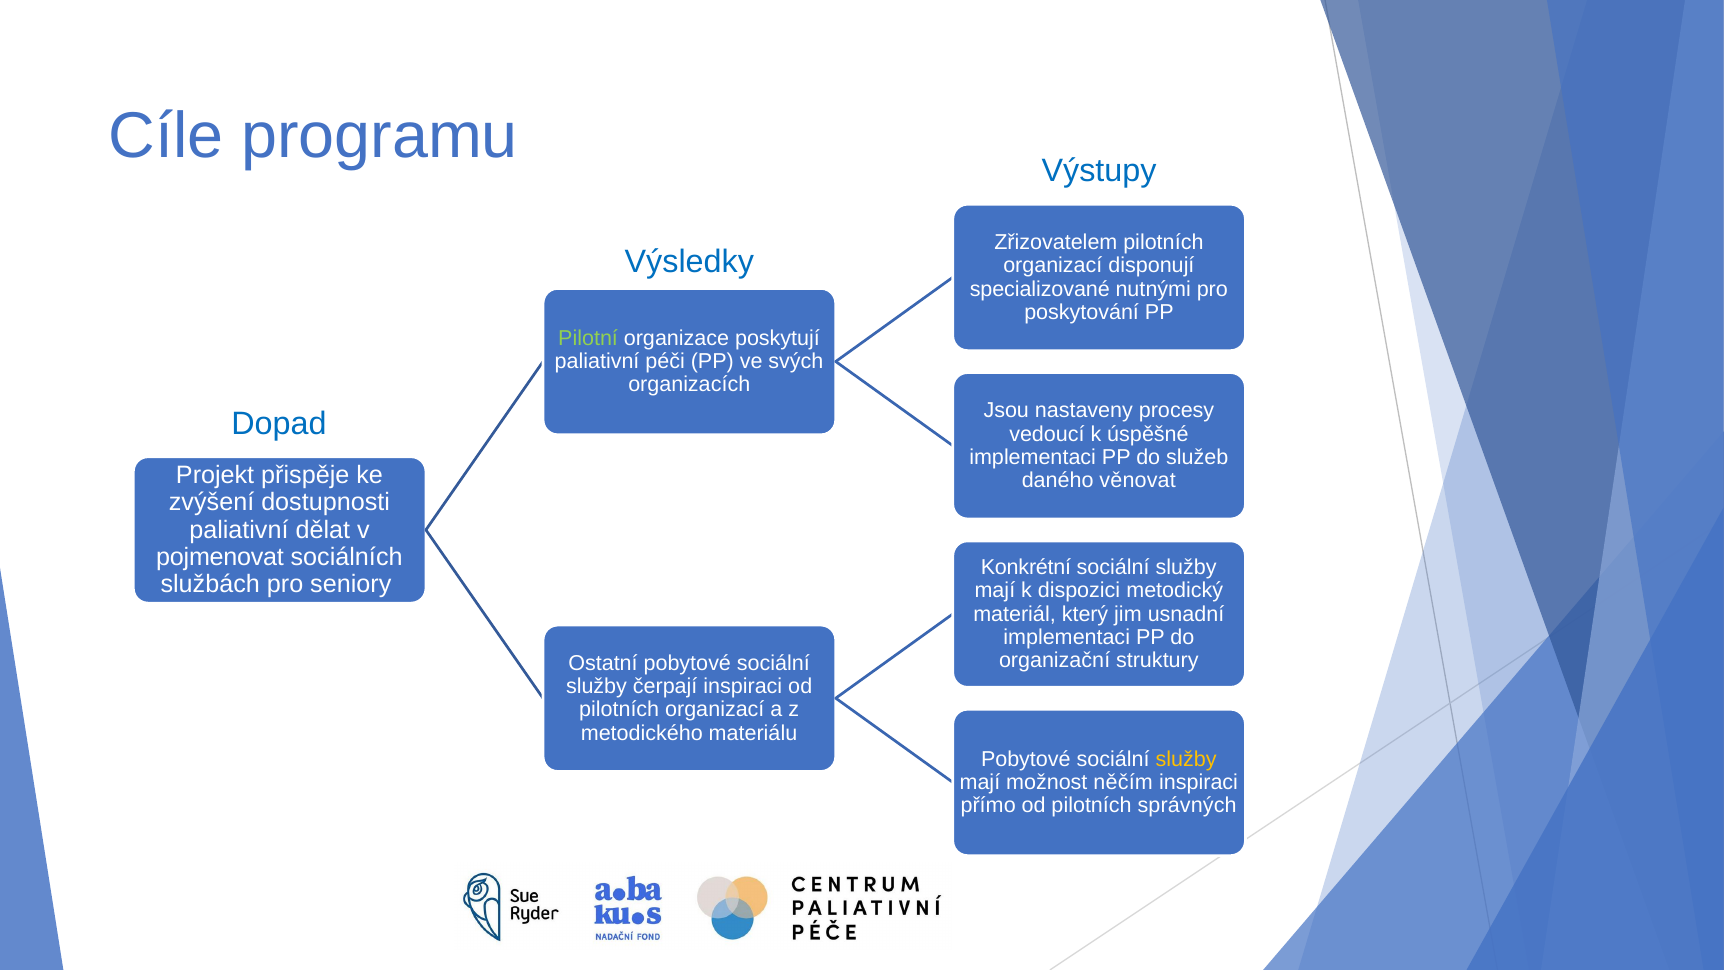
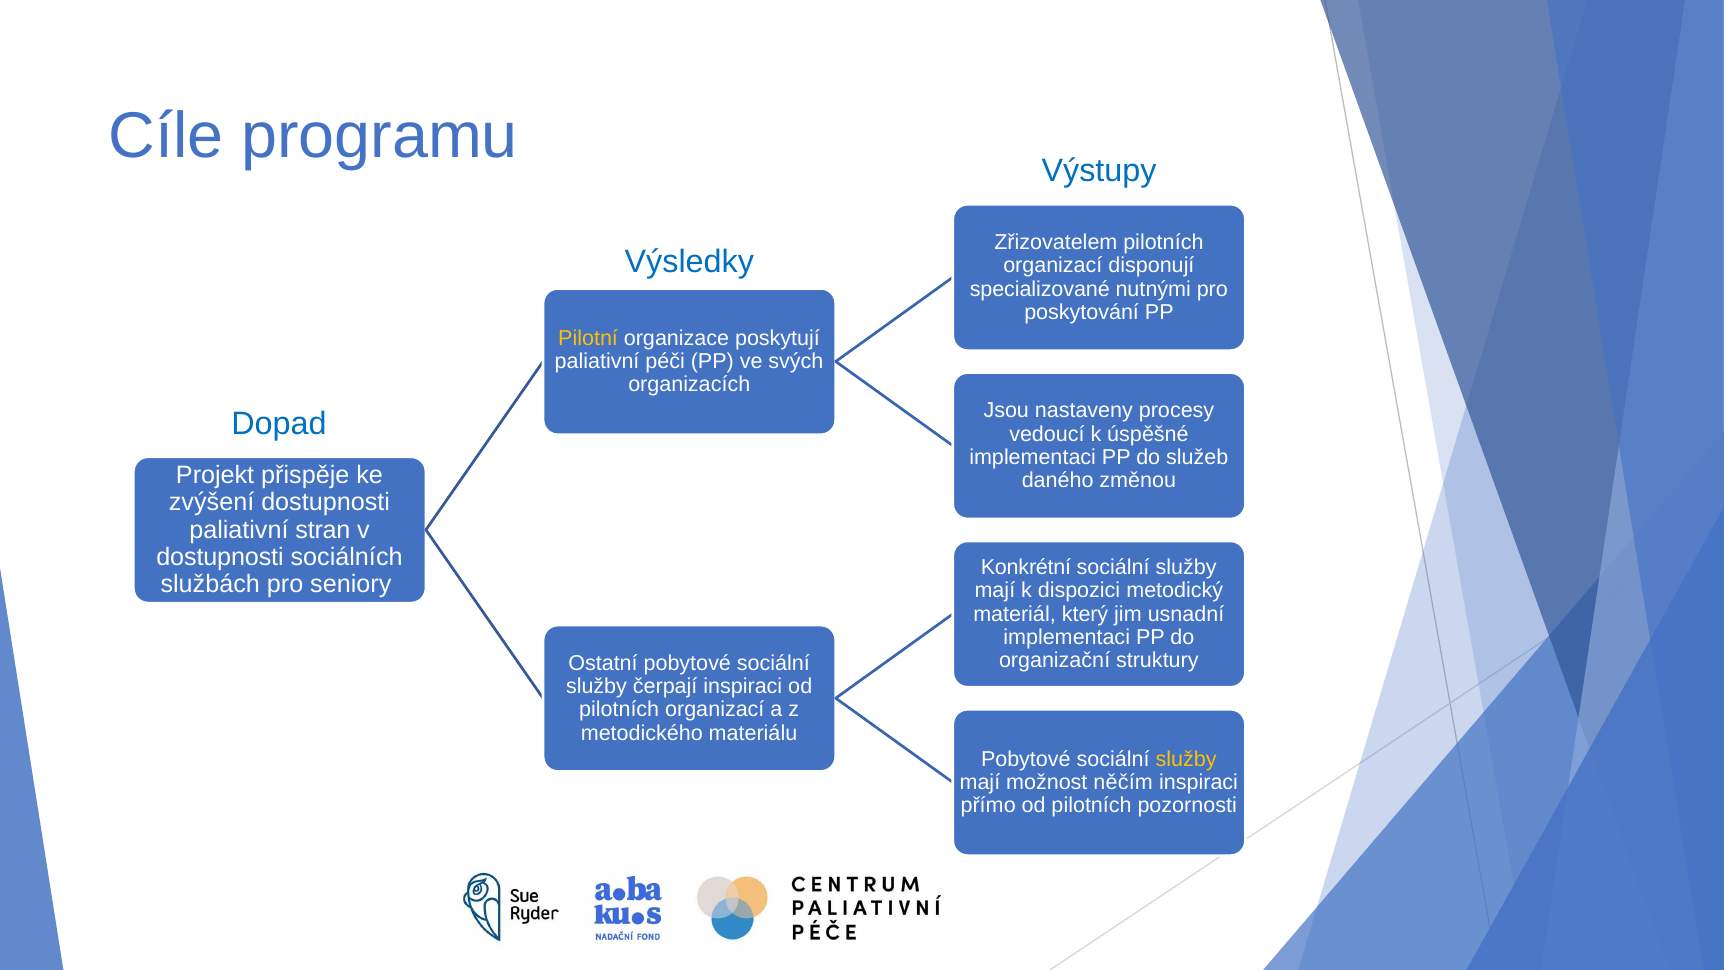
Pilotní colour: light green -> yellow (588, 338)
věnovat: věnovat -> změnou (1138, 480)
dělat: dělat -> stran (323, 530)
pojmenovat: pojmenovat -> dostupnosti (220, 557)
správných: správných -> pozornosti (1187, 805)
